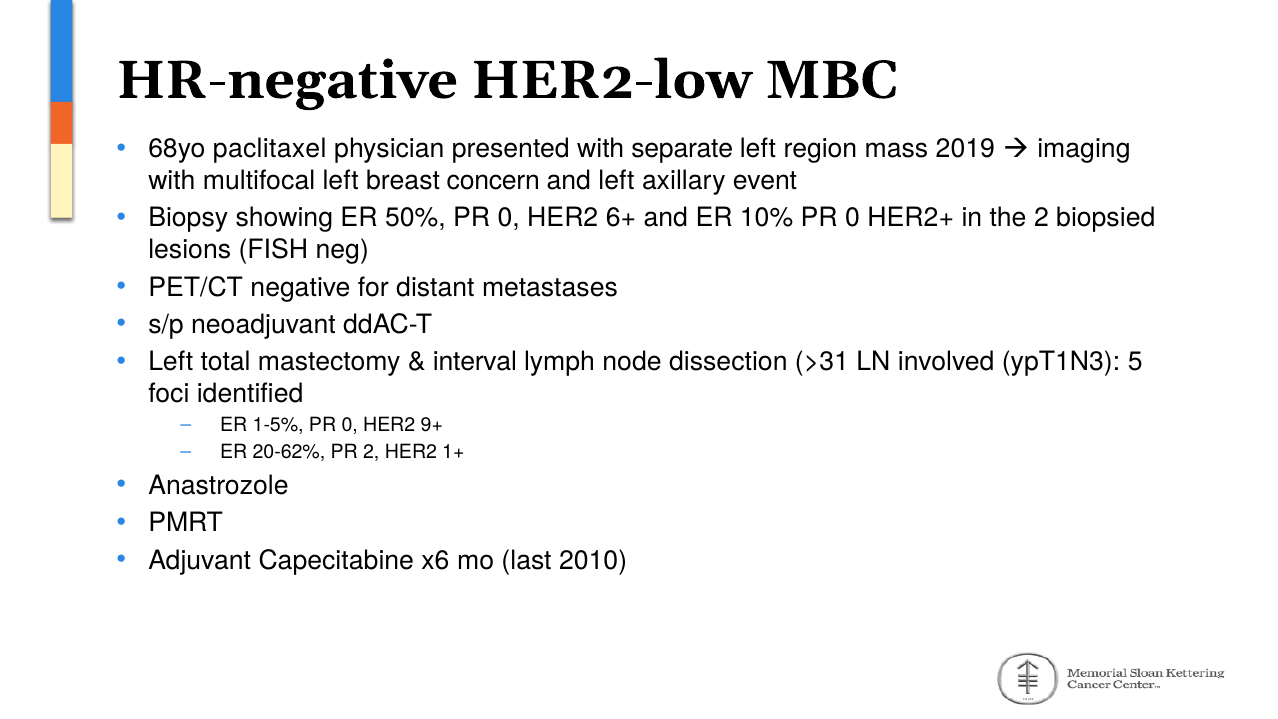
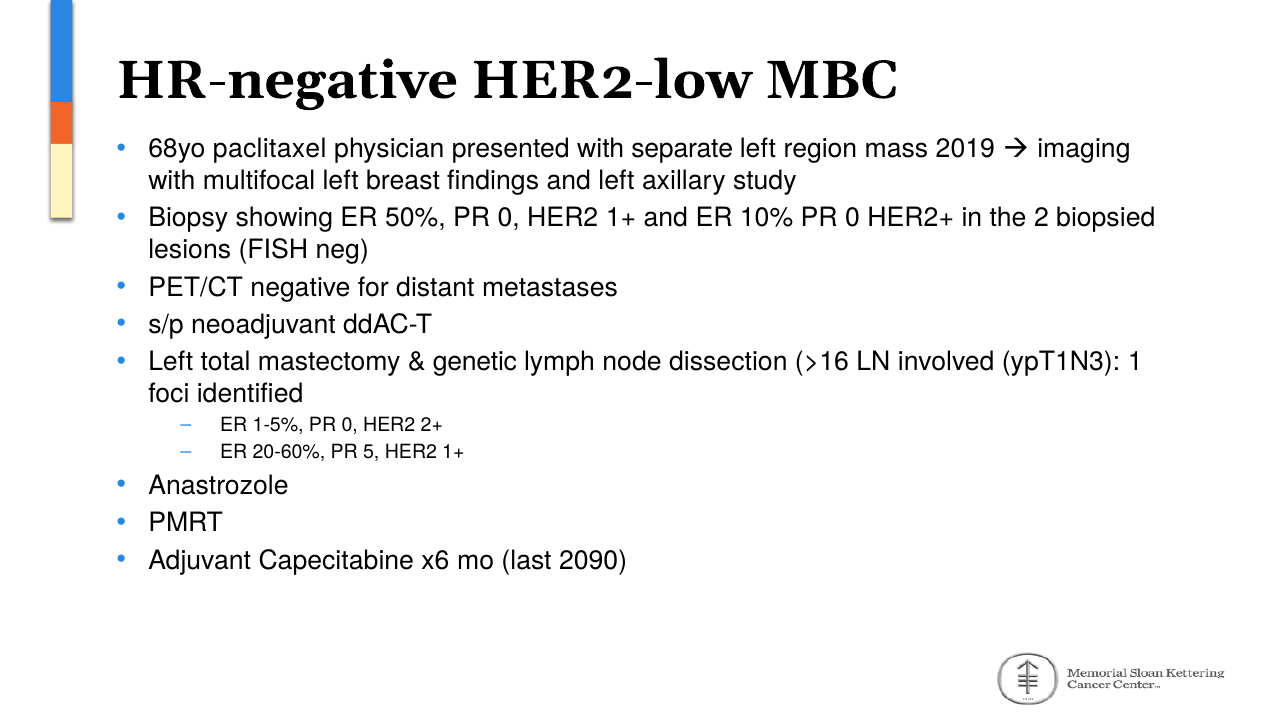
concern: concern -> findings (493, 181)
event: event -> study (765, 181)
0 HER2 6+: 6+ -> 1+ (621, 218)
interval: interval -> genetic (475, 362)
>31: >31 -> >16 (822, 362)
5: 5 -> 1 (1135, 362)
9+: 9+ -> 2+ (432, 425)
20-62%: 20-62% -> 20-60% (289, 452)
PR 2: 2 -> 5 (371, 452)
2010: 2010 -> 2090 (593, 560)
